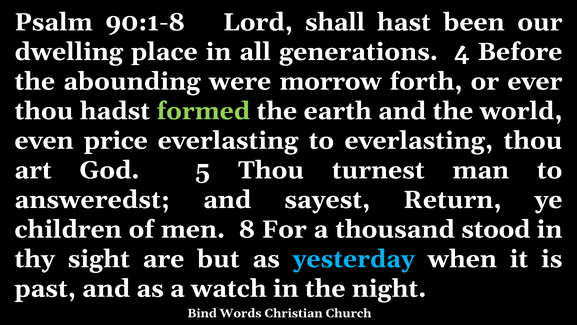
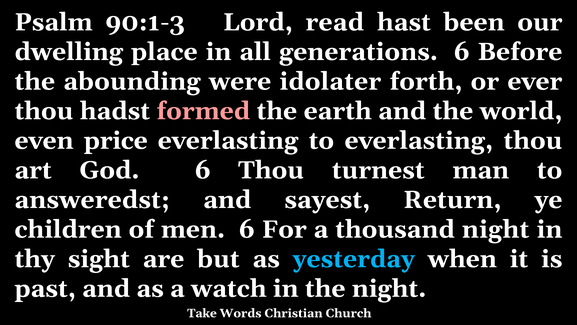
90:1-8: 90:1-8 -> 90:1-3 (145, 22)
shall: shall -> read (335, 22)
generations 4: 4 -> 6 (462, 52)
morrow: morrow -> idolater (330, 81)
formed colour: light green -> pink (203, 111)
God 5: 5 -> 6 (203, 170)
men 8: 8 -> 6 (247, 229)
thousand stood: stood -> night (496, 229)
Bind: Bind -> Take (202, 313)
